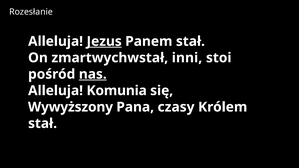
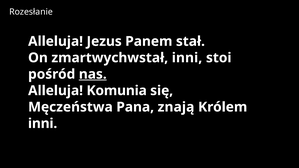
Jezus underline: present -> none (104, 41)
Wywyższony: Wywyższony -> Męczeństwa (70, 107)
czasy: czasy -> znają (176, 107)
stał: stał -> inni (43, 124)
